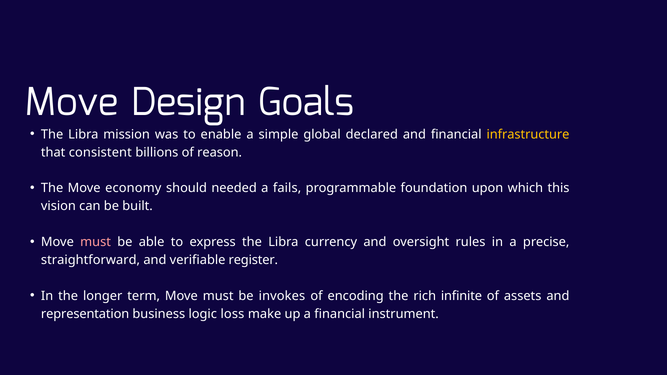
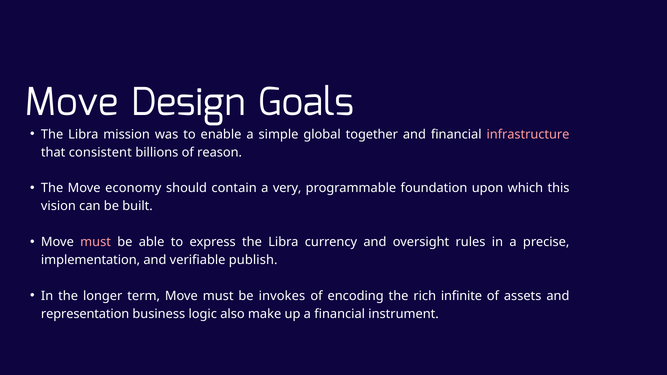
declared: declared -> together (372, 134)
infrastructure colour: yellow -> pink (528, 134)
needed: needed -> contain (234, 188)
fails: fails -> very (287, 188)
straightforward: straightforward -> implementation (91, 260)
register: register -> publish (253, 260)
loss: loss -> also (232, 314)
